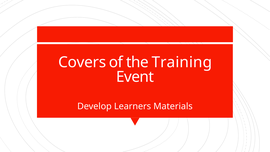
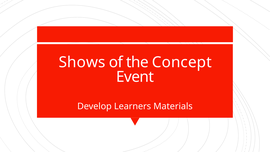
Covers: Covers -> Shows (82, 62)
Training: Training -> Concept (182, 62)
